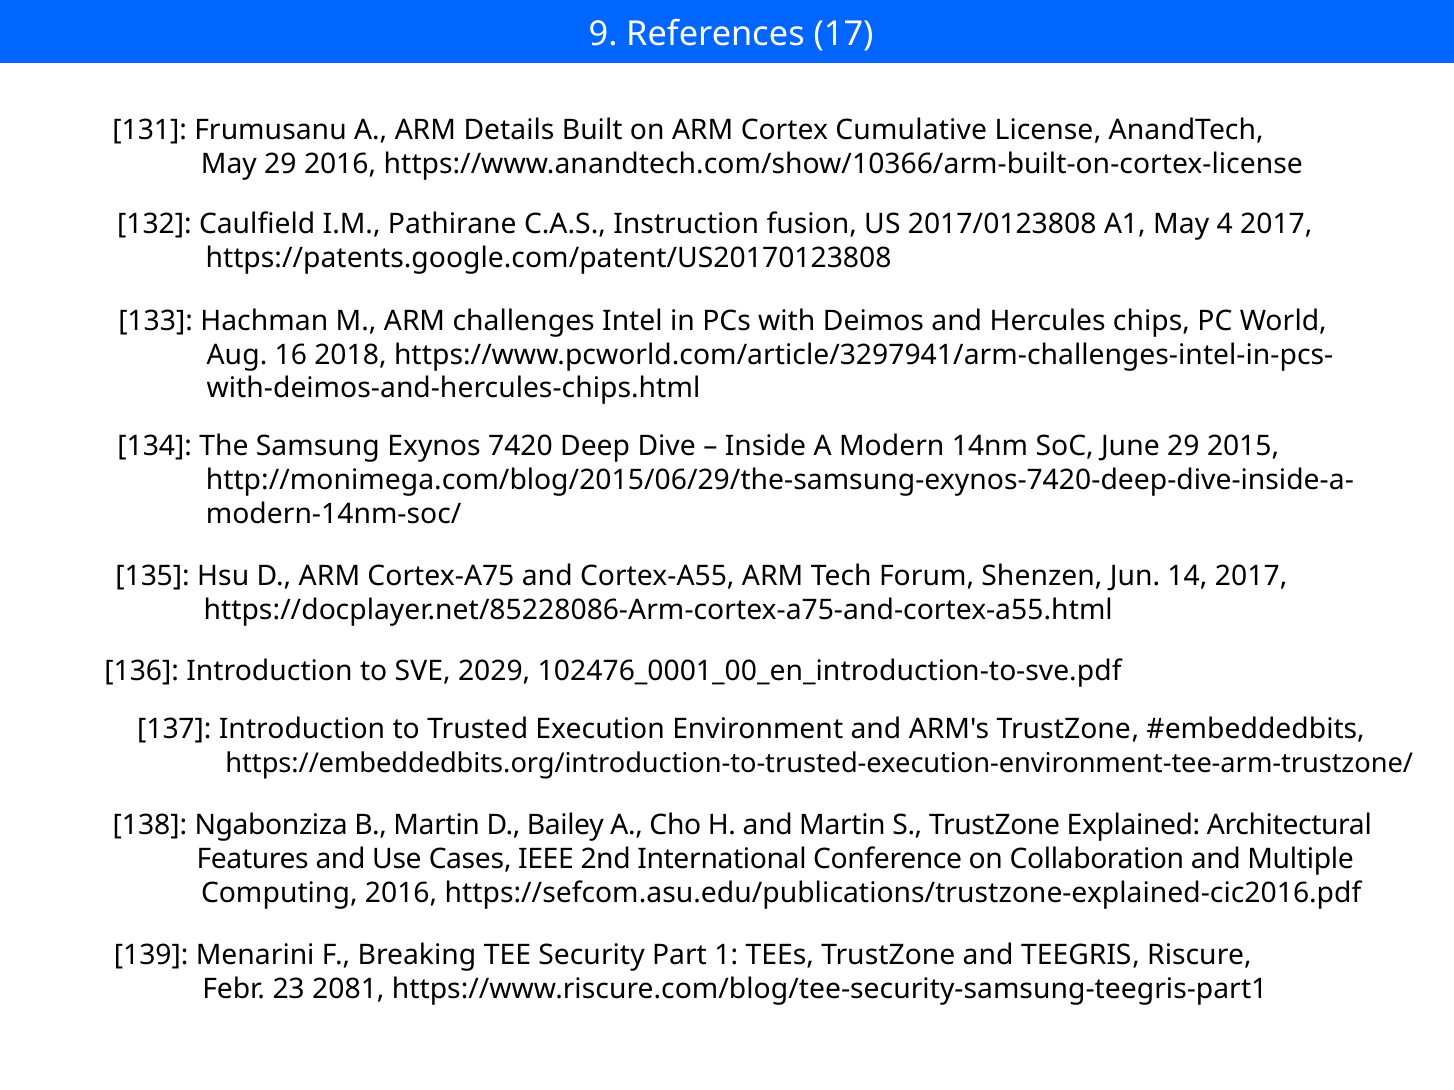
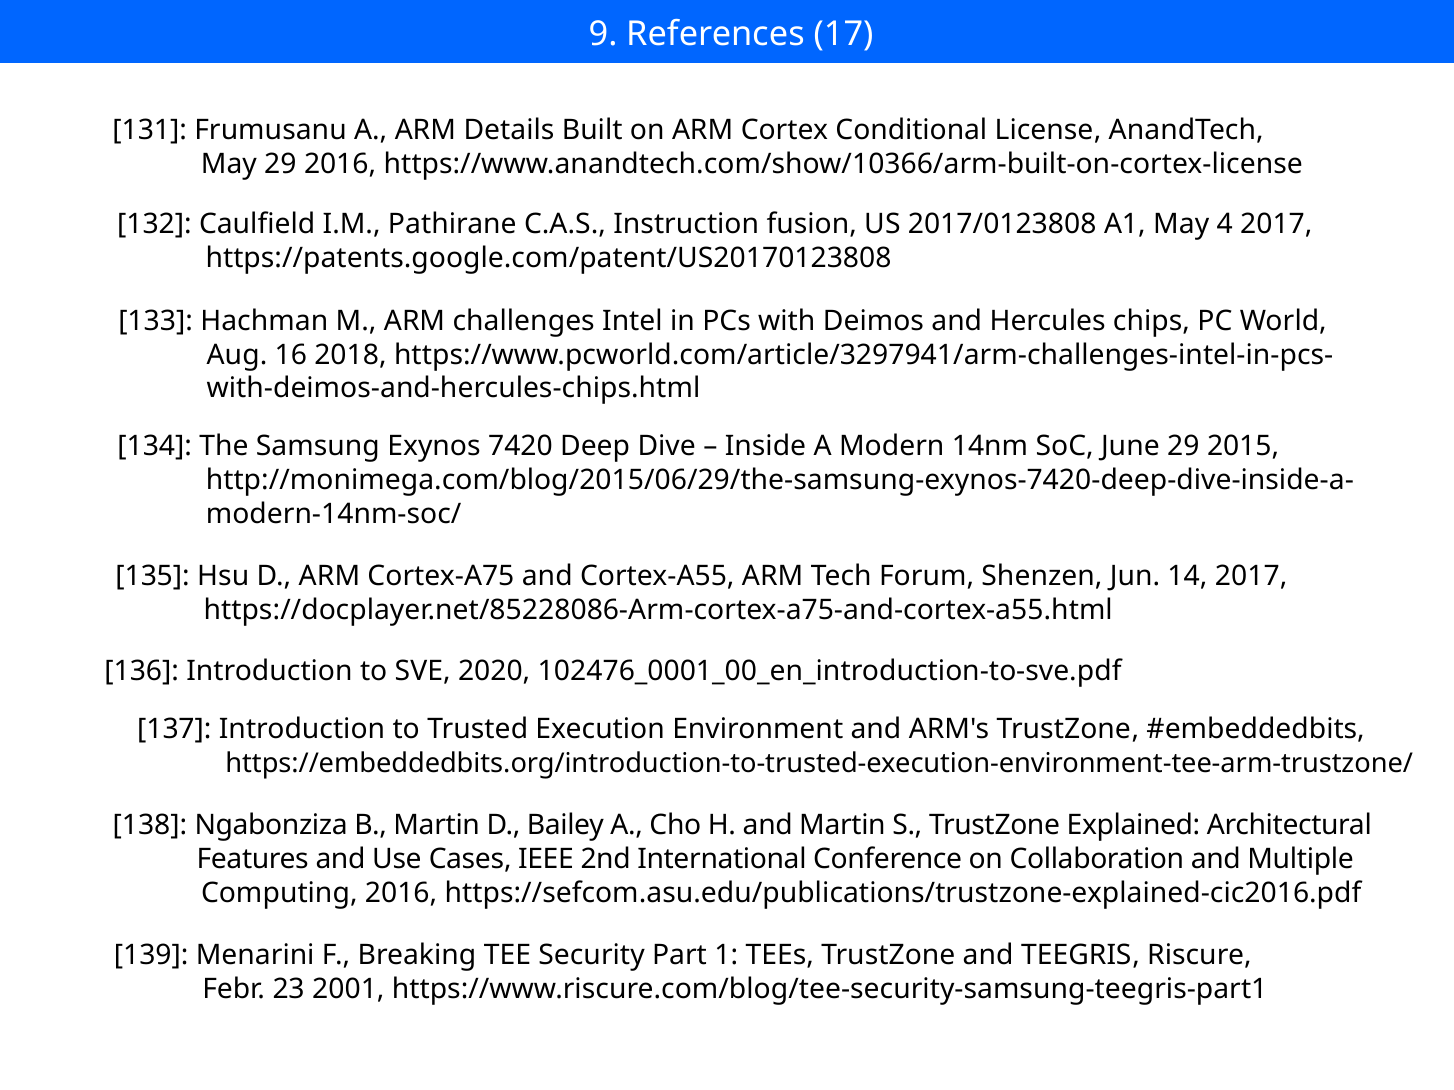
Cumulative: Cumulative -> Conditional (911, 130)
2029: 2029 -> 2020 (494, 672)
2081: 2081 -> 2001 (348, 990)
